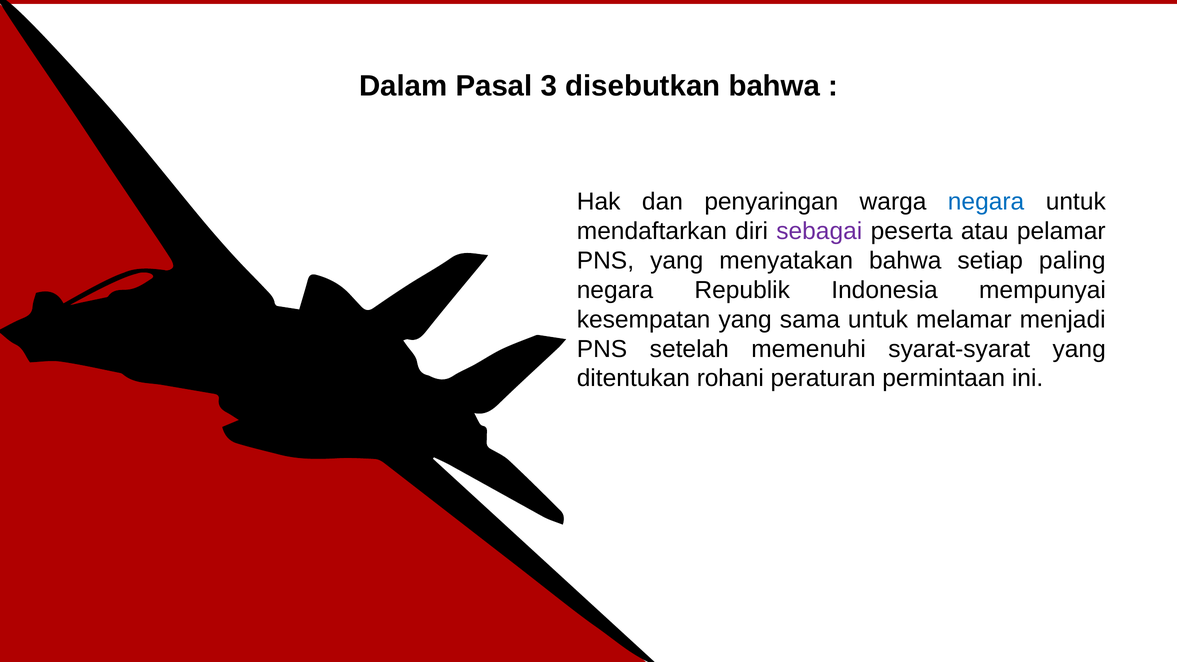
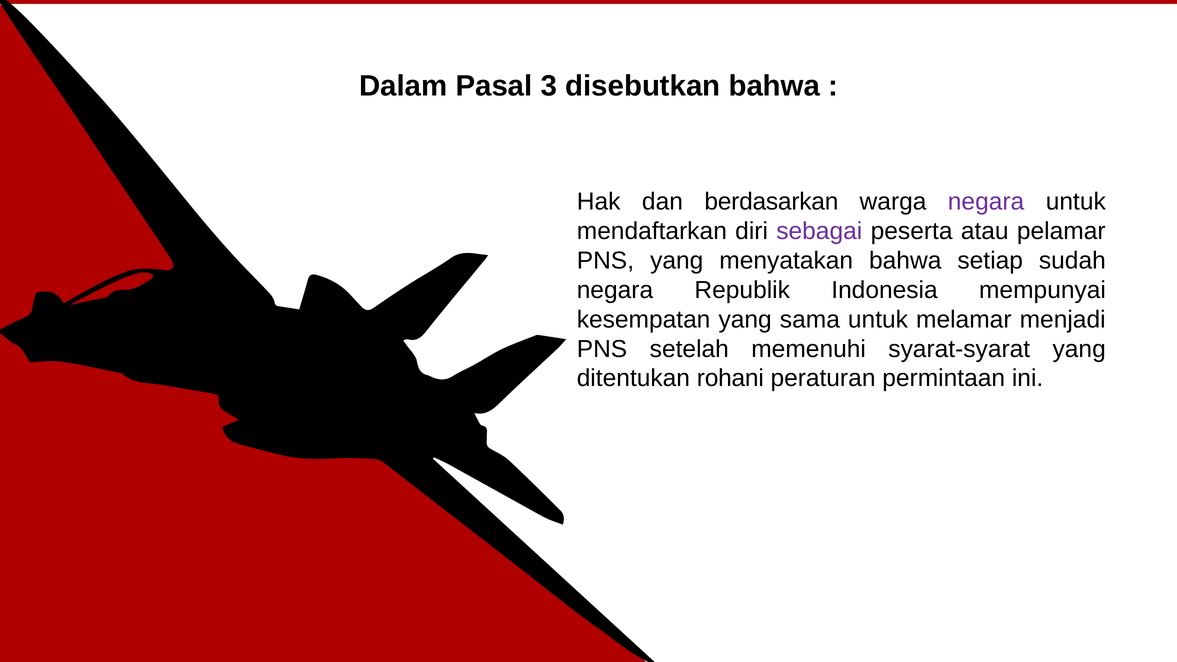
penyaringan: penyaringan -> berdasarkan (771, 202)
negara colour: blue -> purple (986, 202)
paling: paling -> sudah (1072, 261)
